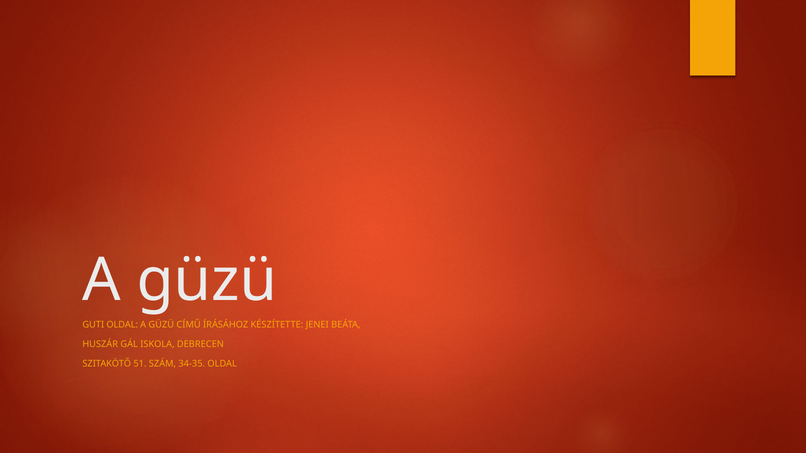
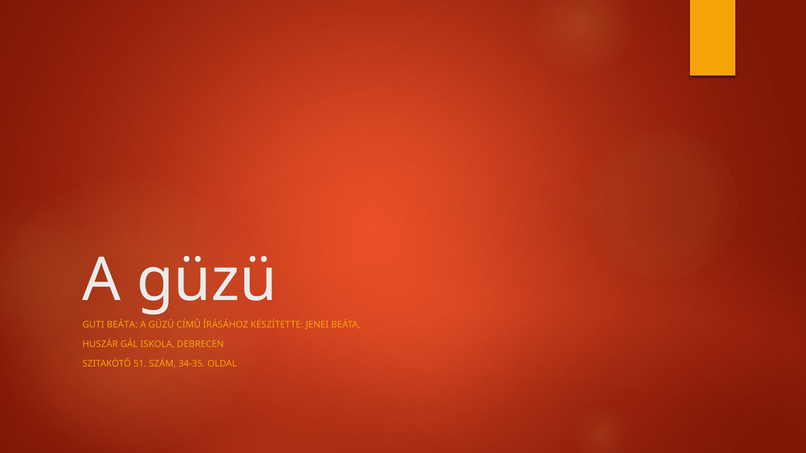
GUTI OLDAL: OLDAL -> BEÁTA (122, 325)
